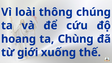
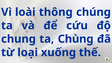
hoang: hoang -> chung (18, 39)
giới: giới -> loại (28, 52)
